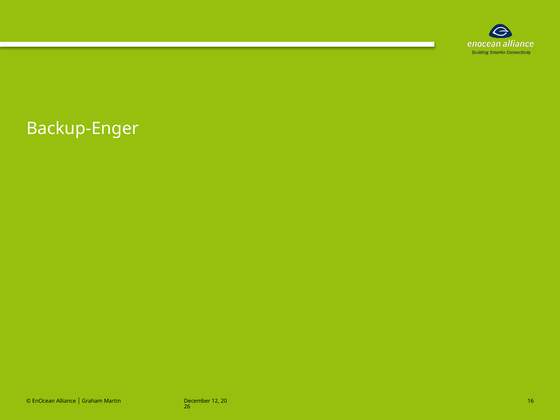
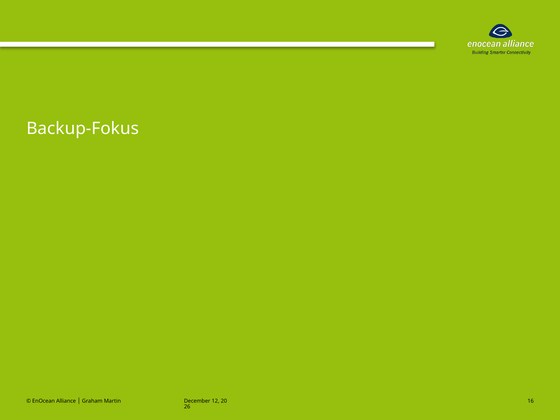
Backup-Enger: Backup-Enger -> Backup-Fokus (83, 128)
